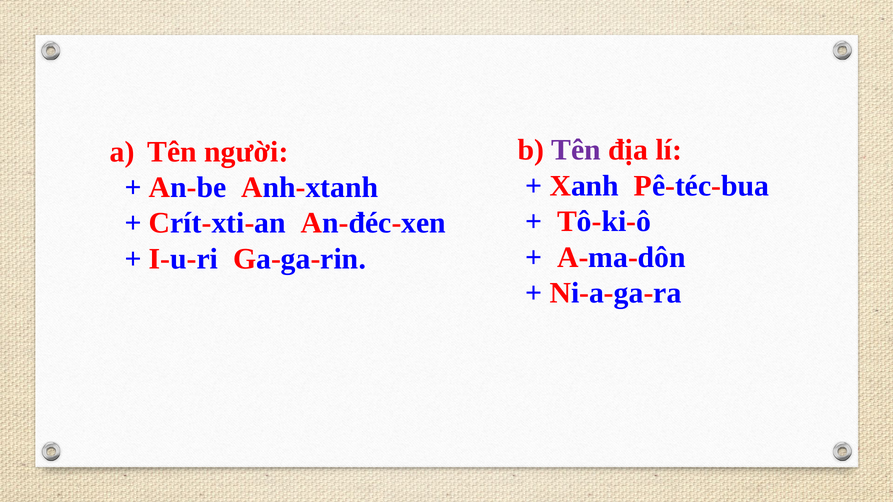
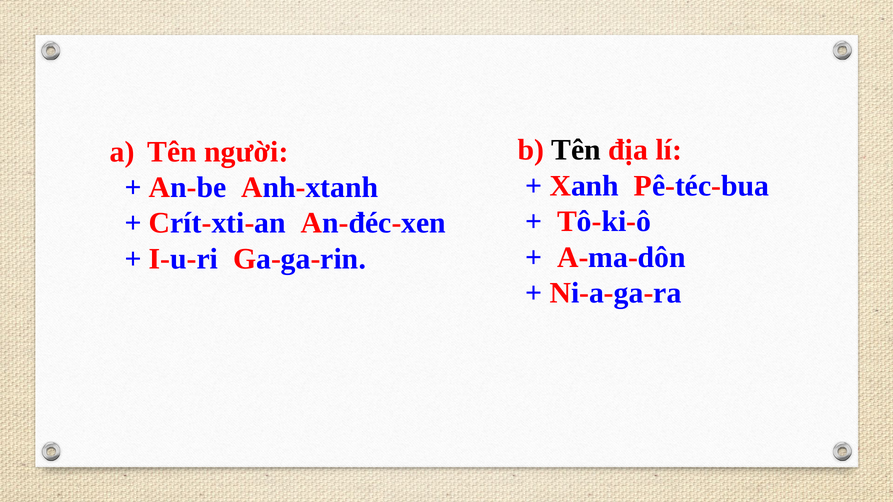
Tên colour: purple -> black (576, 150)
